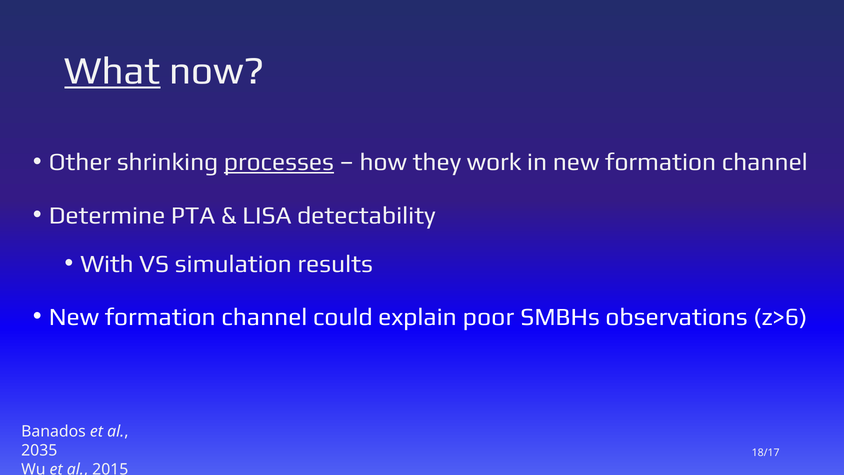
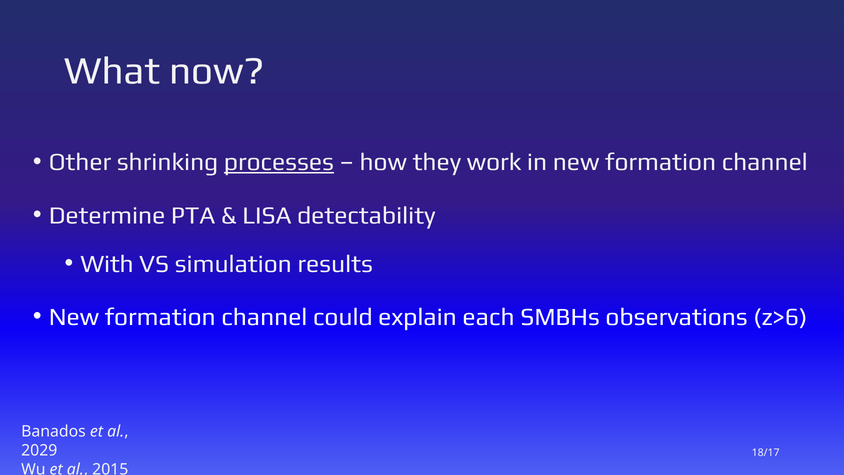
What underline: present -> none (112, 71)
poor: poor -> each (489, 317)
2035: 2035 -> 2029 (39, 450)
